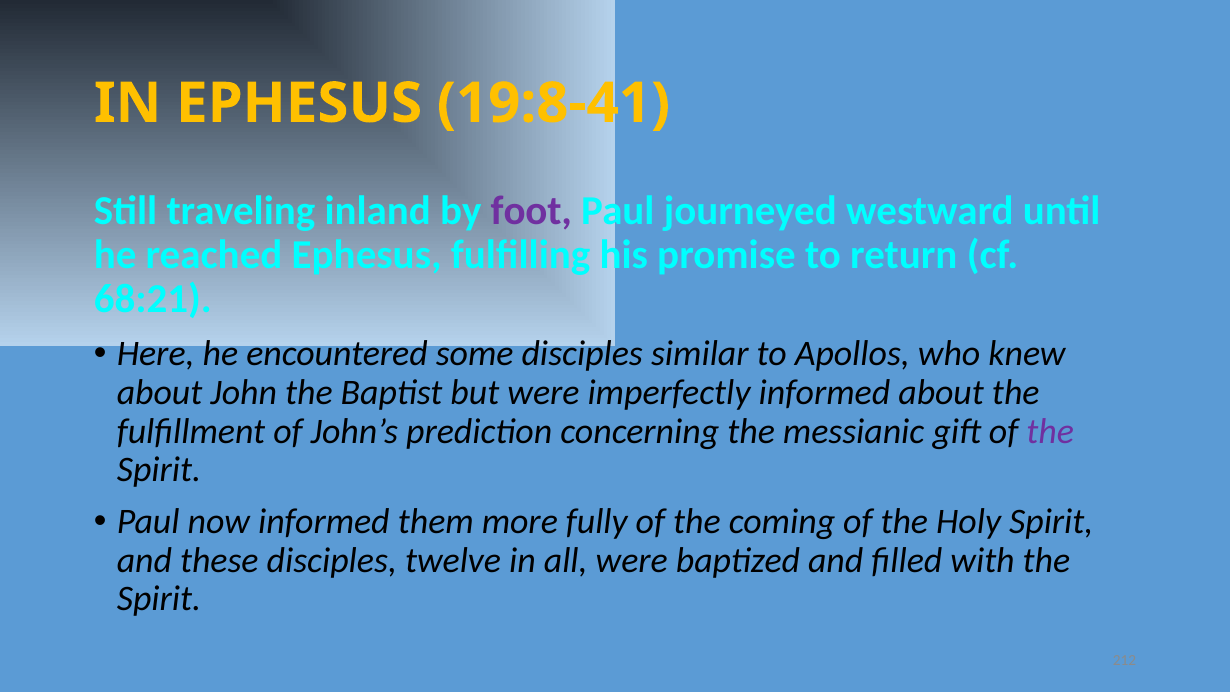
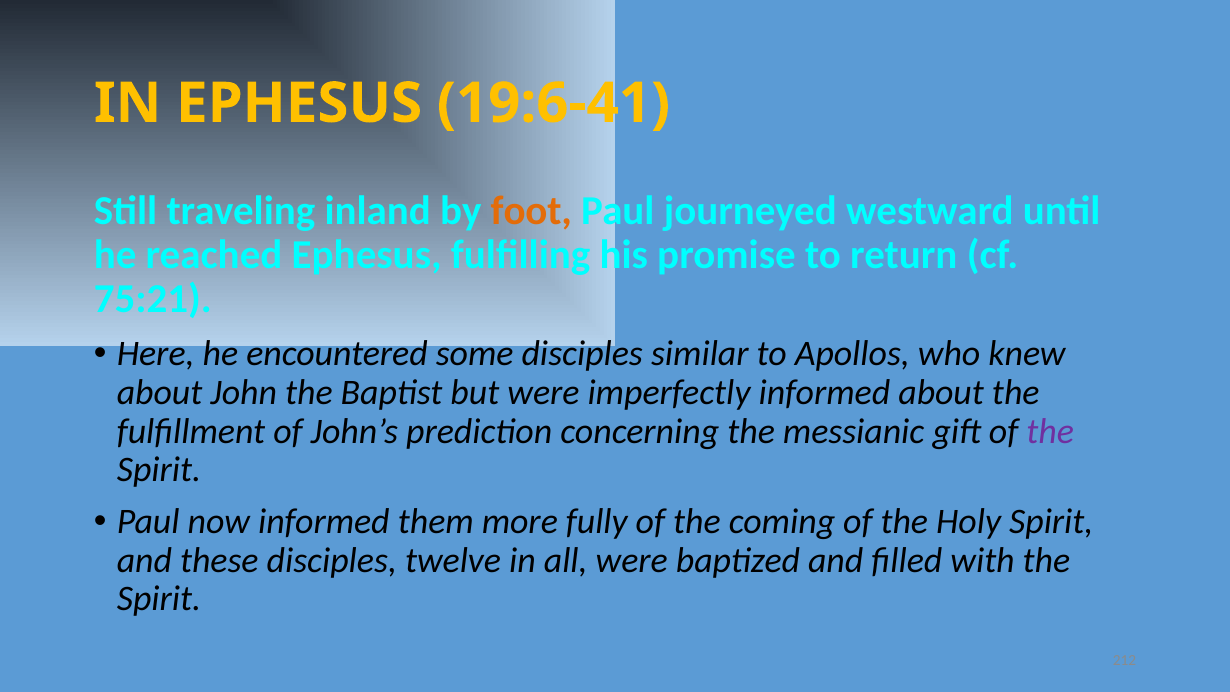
19:8-41: 19:8-41 -> 19:6-41 (553, 103)
foot colour: purple -> orange (531, 211)
68:21: 68:21 -> 75:21 (153, 299)
